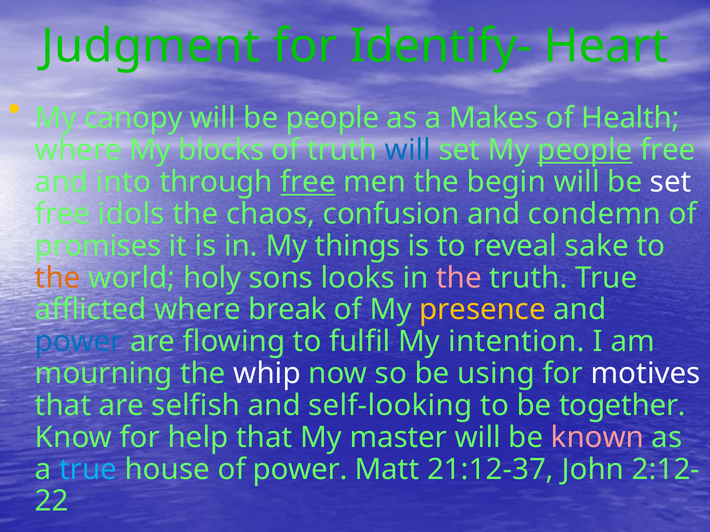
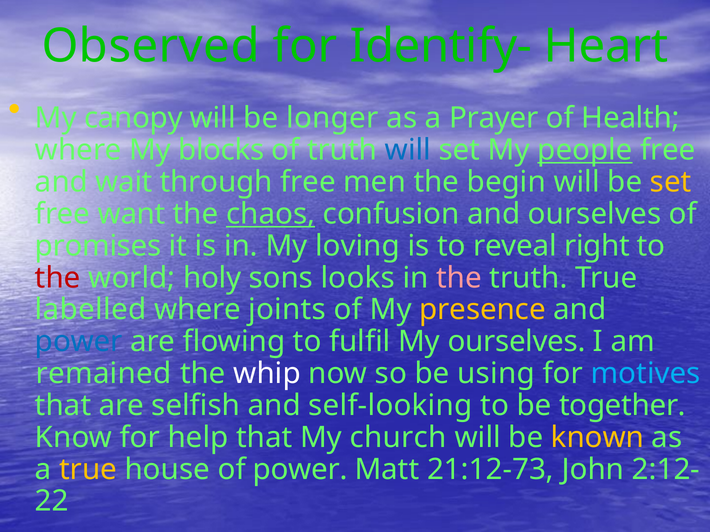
Judgment: Judgment -> Observed (151, 46)
be people: people -> longer (332, 118)
Makes: Makes -> Prayer (494, 118)
into: into -> wait (124, 182)
free underline: present -> none (308, 182)
set colour: white -> yellow (671, 182)
idols: idols -> want (132, 214)
chaos underline: none -> present (271, 214)
and condemn: condemn -> ourselves (595, 214)
things: things -> loving (358, 246)
sake: sake -> right (597, 246)
the colour: orange -> red (58, 278)
afflicted: afflicted -> labelled (91, 310)
break: break -> joints (287, 310)
My intention: intention -> ourselves (517, 342)
mourning: mourning -> remained (104, 374)
motives colour: white -> light blue (646, 374)
master: master -> church (398, 438)
known colour: pink -> yellow (597, 438)
true colour: light blue -> yellow (88, 470)
21:12-37: 21:12-37 -> 21:12-73 (490, 470)
